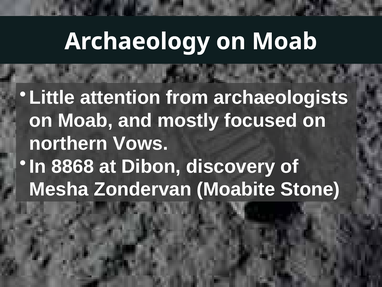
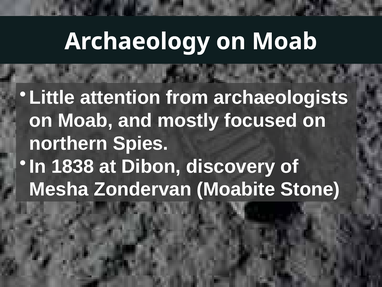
Vows: Vows -> Spies (141, 143)
8868: 8868 -> 1838 (73, 166)
